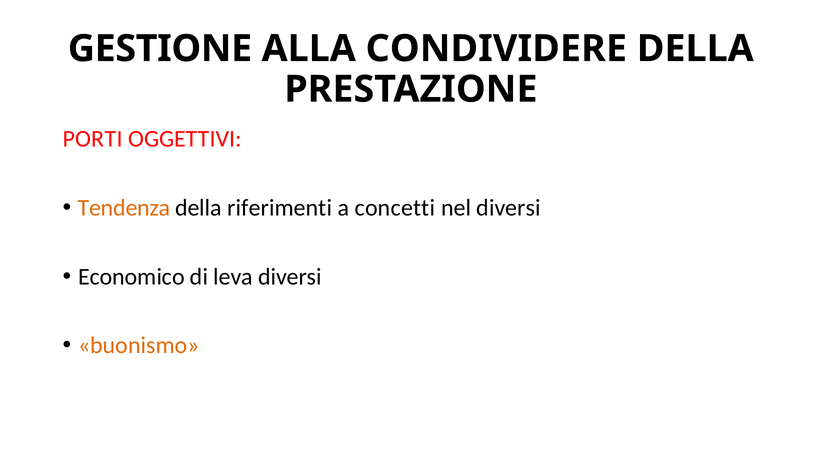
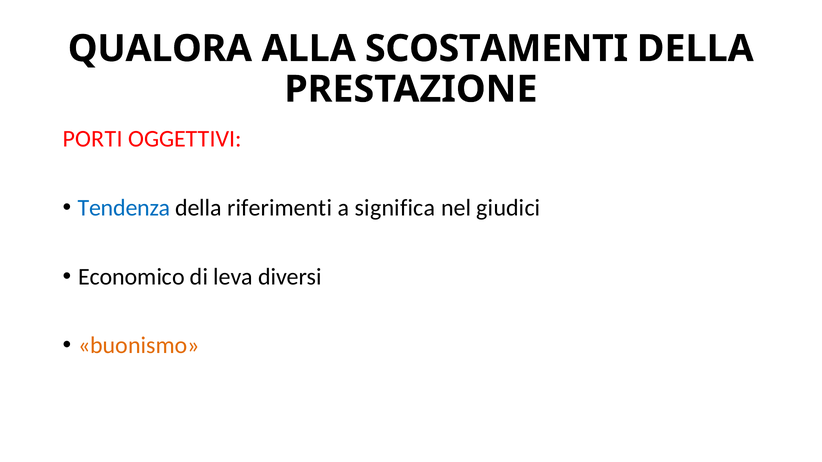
GESTIONE: GESTIONE -> QUALORA (160, 49)
CONDIVIDERE: CONDIVIDERE -> SCOSTAMENTI (497, 49)
Tendenza colour: orange -> blue (124, 208)
concetti: concetti -> significa (395, 208)
nel diversi: diversi -> giudici (508, 208)
